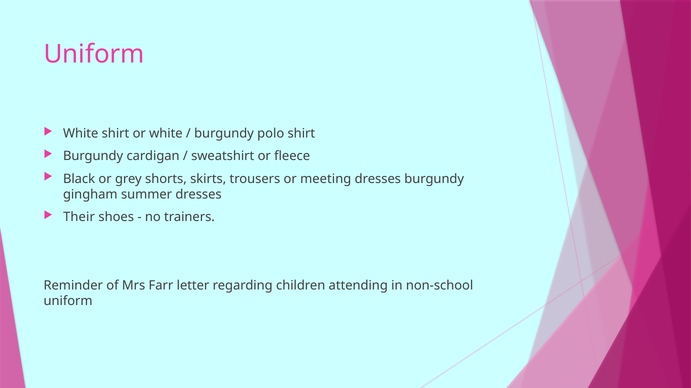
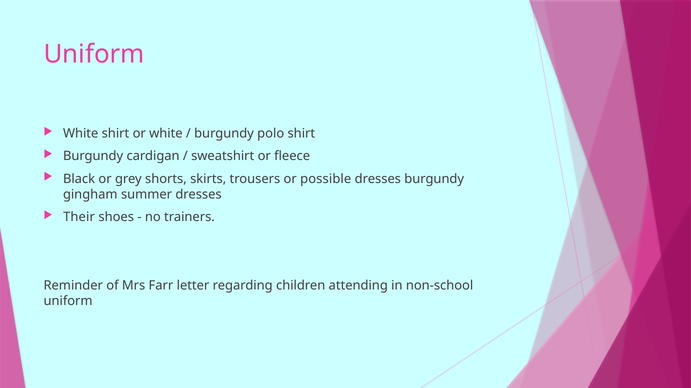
meeting: meeting -> possible (326, 179)
